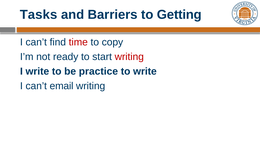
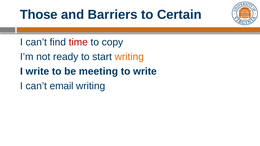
Tasks: Tasks -> Those (39, 15)
Getting: Getting -> Certain (179, 15)
writing colour: red -> orange (129, 57)
practice: practice -> meeting (98, 72)
